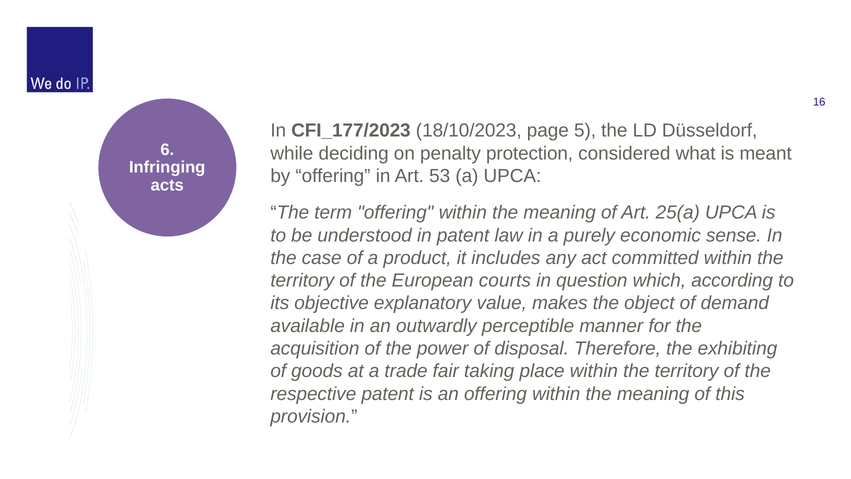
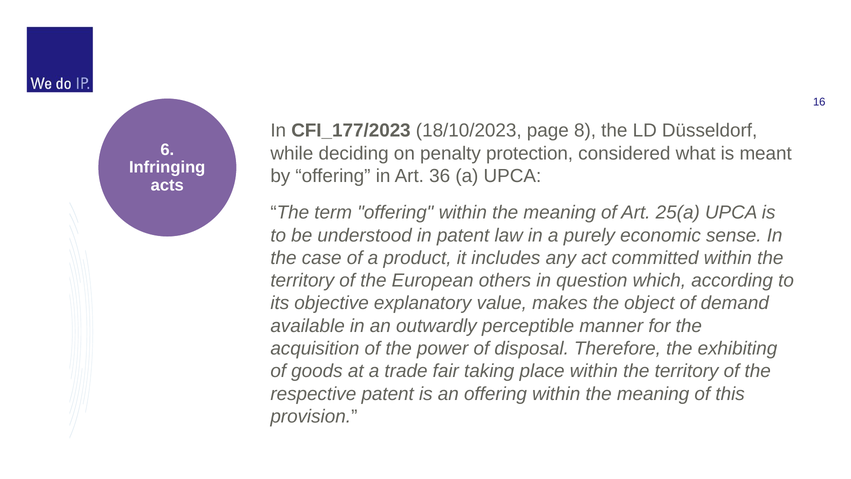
5: 5 -> 8 (585, 131)
53: 53 -> 36 (440, 176)
courts: courts -> others (505, 281)
